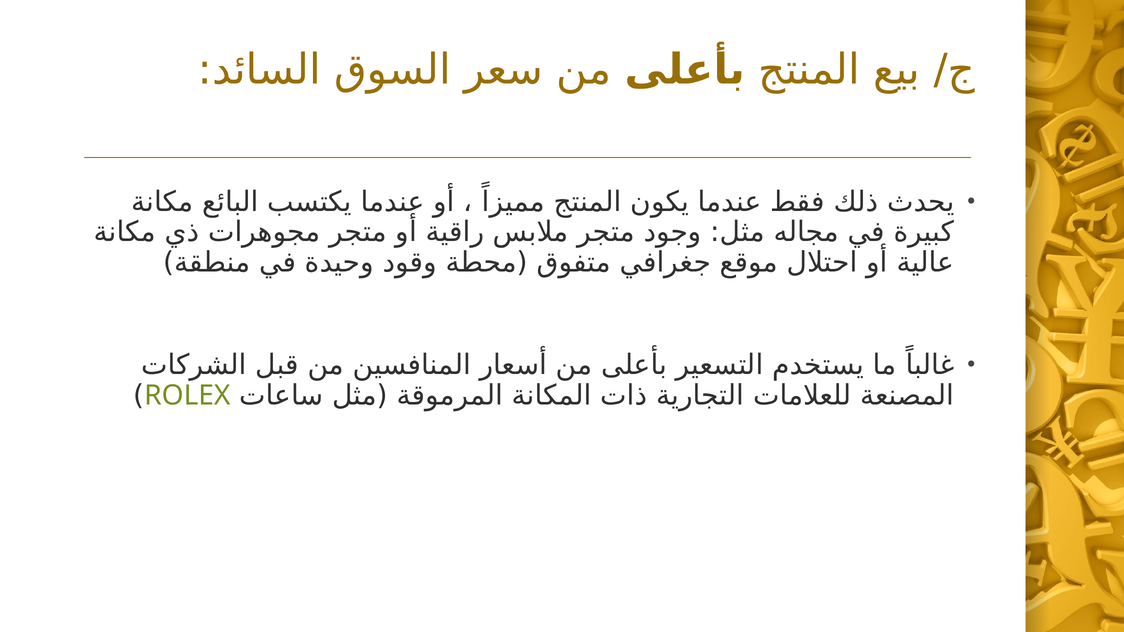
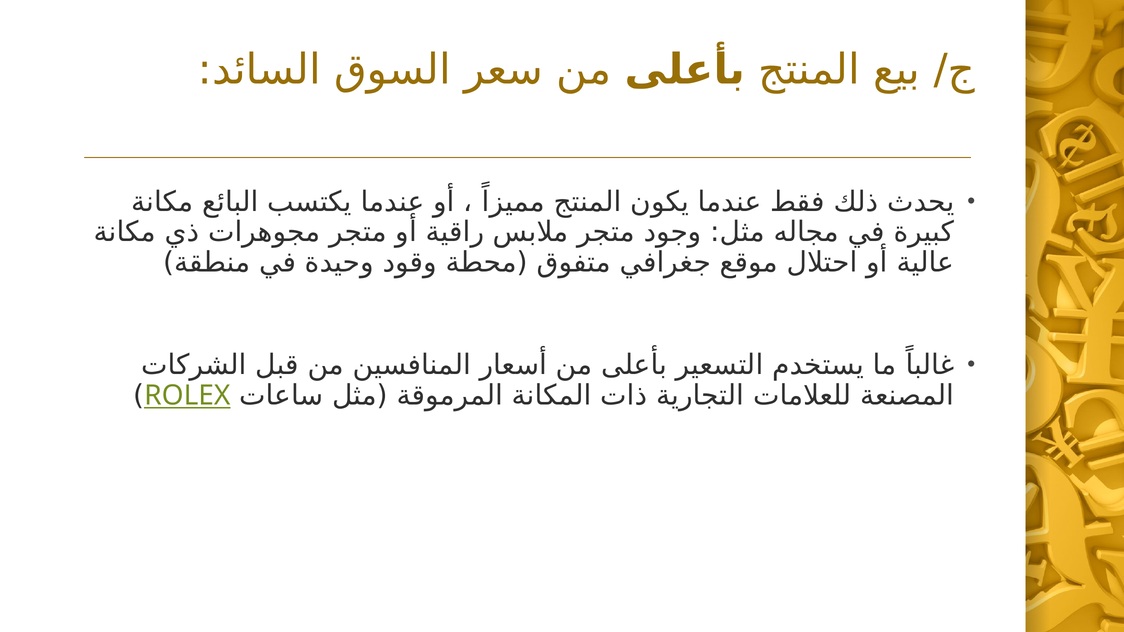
ROLEX underline: none -> present (187, 396)
